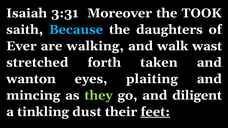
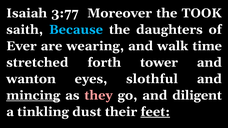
3:31: 3:31 -> 3:77 (65, 13)
walking: walking -> wearing (95, 46)
wast: wast -> time (207, 46)
taken: taken -> tower (159, 63)
plaiting: plaiting -> slothful (152, 79)
mincing underline: none -> present (33, 96)
they colour: light green -> pink (98, 96)
